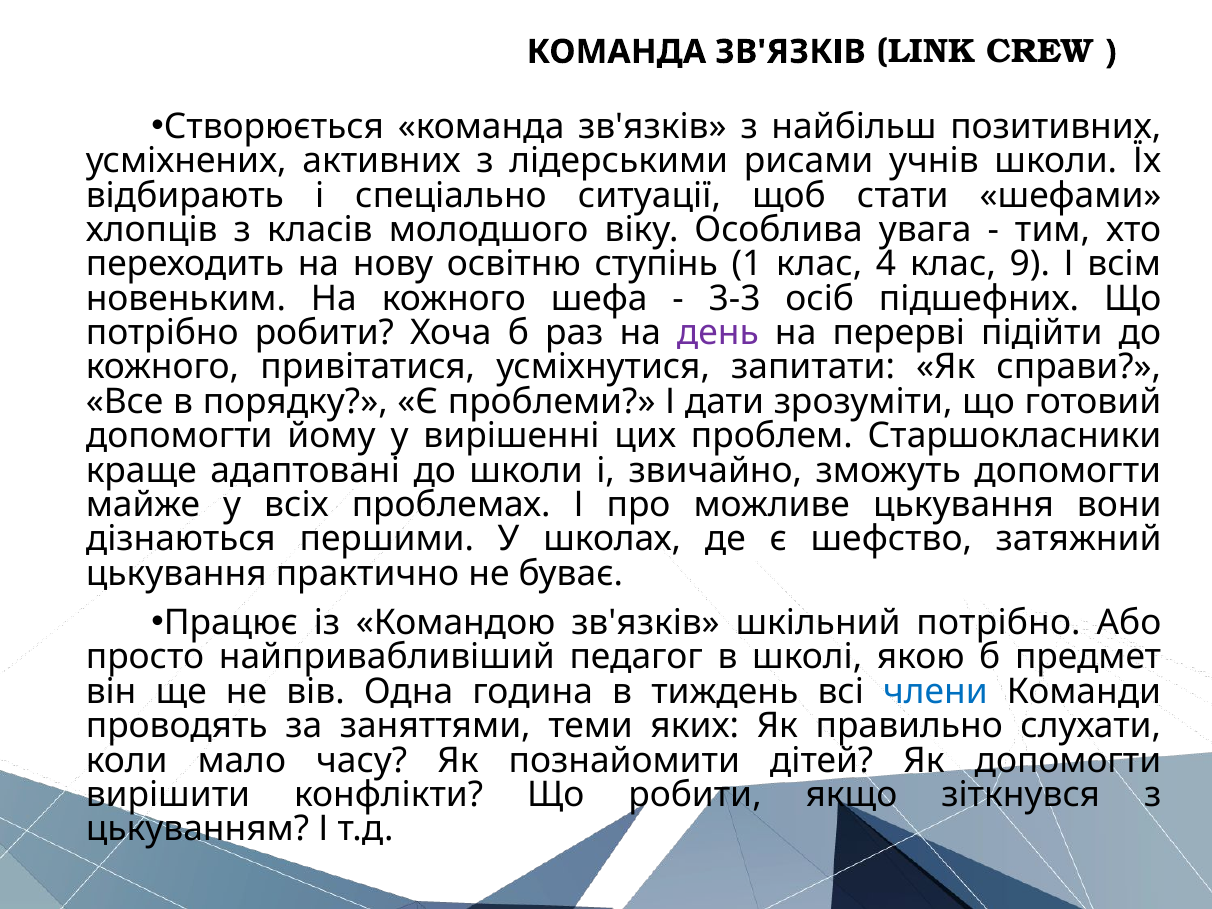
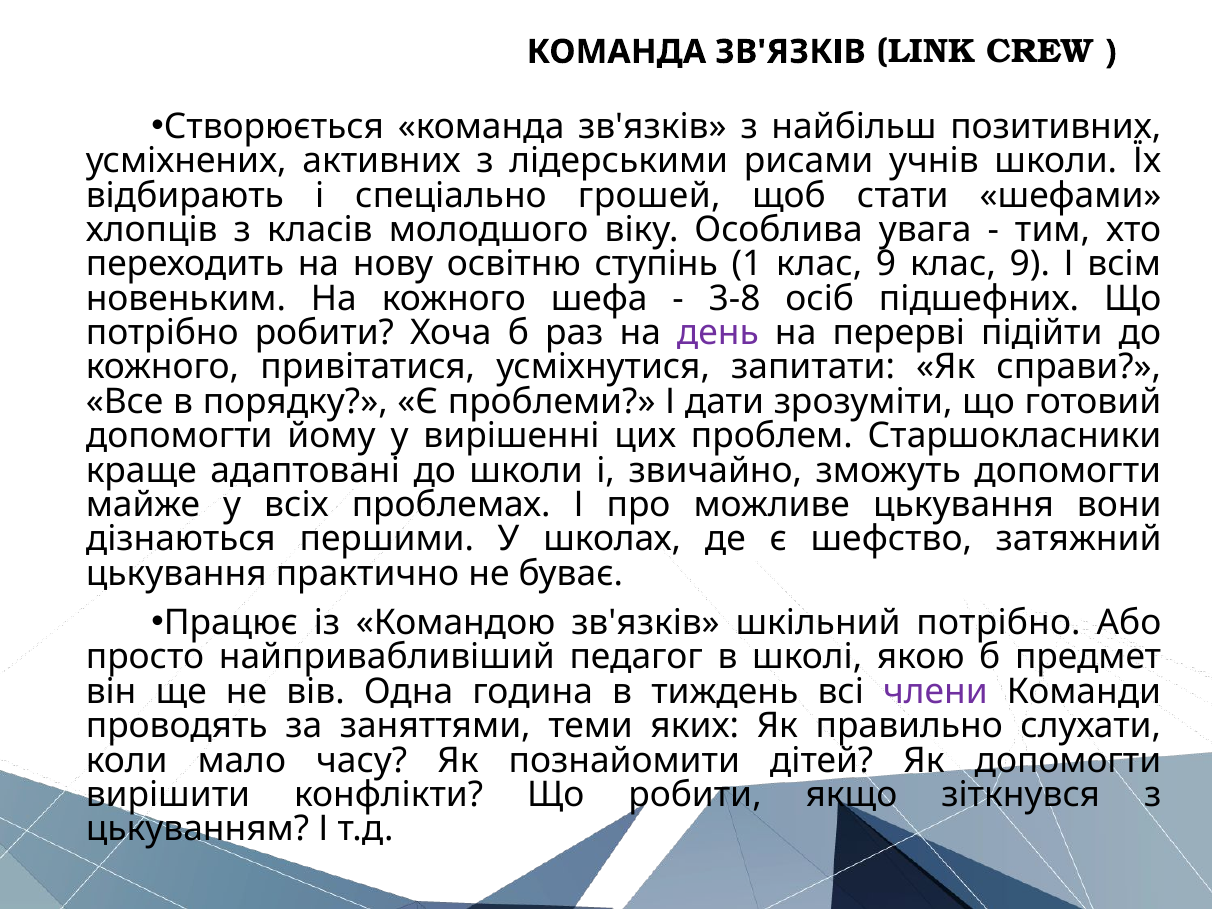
ситуації: ситуації -> грошей (649, 196)
1 клас 4: 4 -> 9 (886, 264)
3-3: 3-3 -> 3-8 (735, 299)
члени colour: blue -> purple (935, 692)
